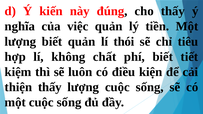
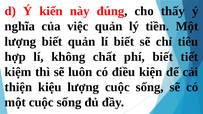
lí thói: thói -> biết (124, 42)
thiện thấy: thấy -> kiệu (50, 87)
